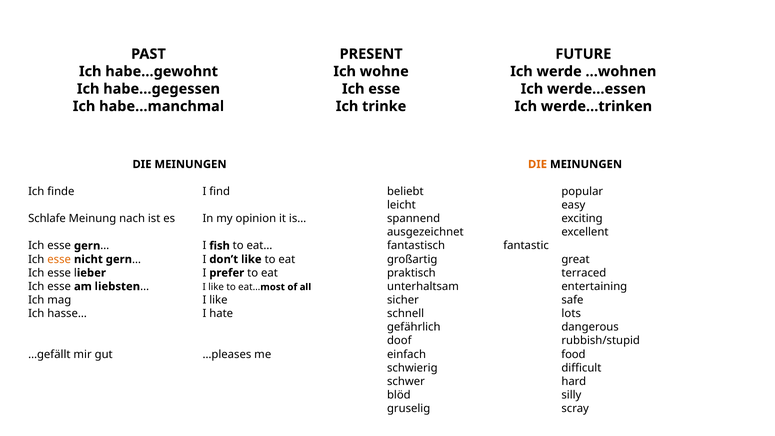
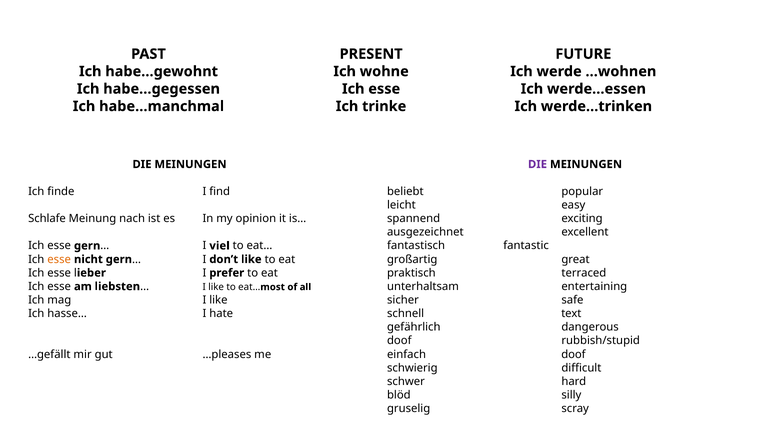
DIE colour: orange -> purple (538, 164)
fish: fish -> viel (220, 246)
lots: lots -> text (571, 314)
einfach food: food -> doof (573, 354)
